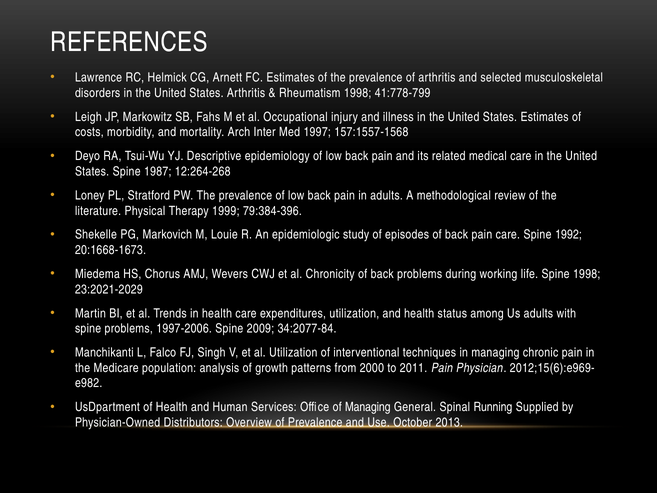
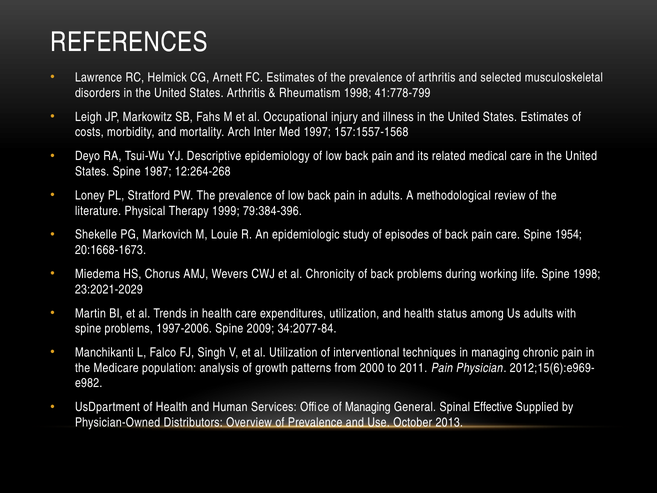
1992: 1992 -> 1954 (569, 235)
Running: Running -> Effective (493, 407)
